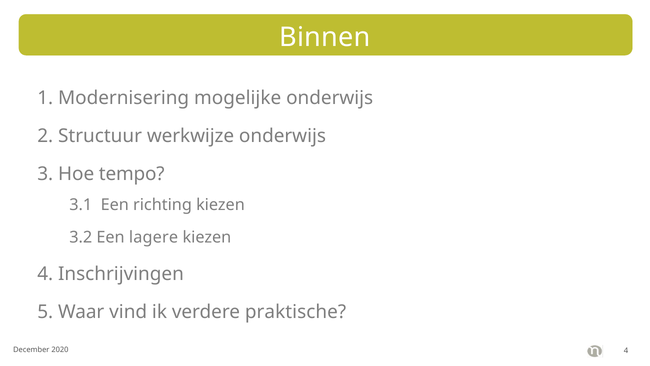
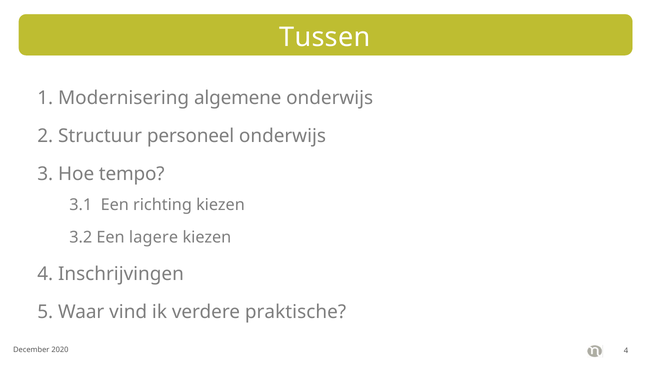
Binnen: Binnen -> Tussen (325, 37)
mogelijke: mogelijke -> algemene (238, 98)
werkwijze: werkwijze -> personeel (191, 136)
